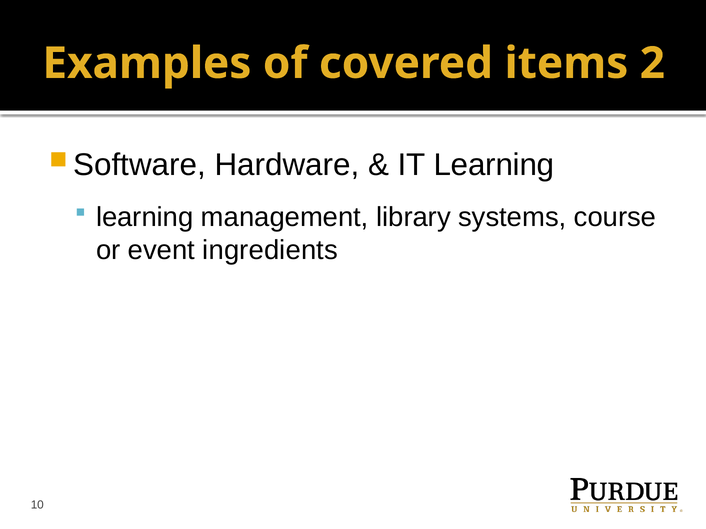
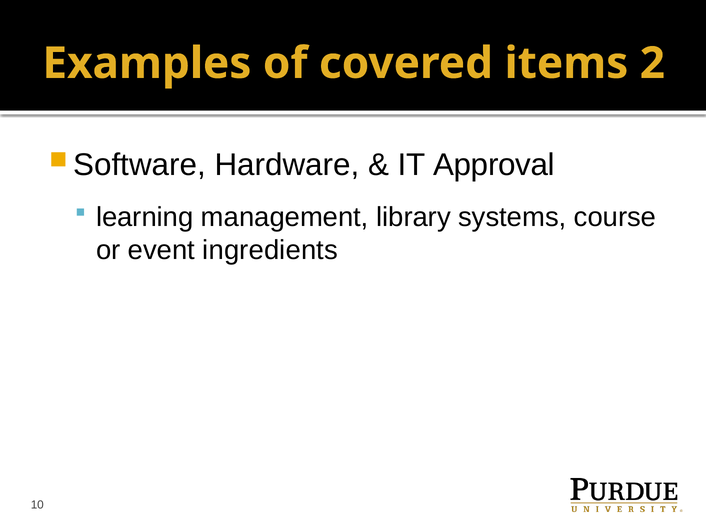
IT Learning: Learning -> Approval (494, 165)
